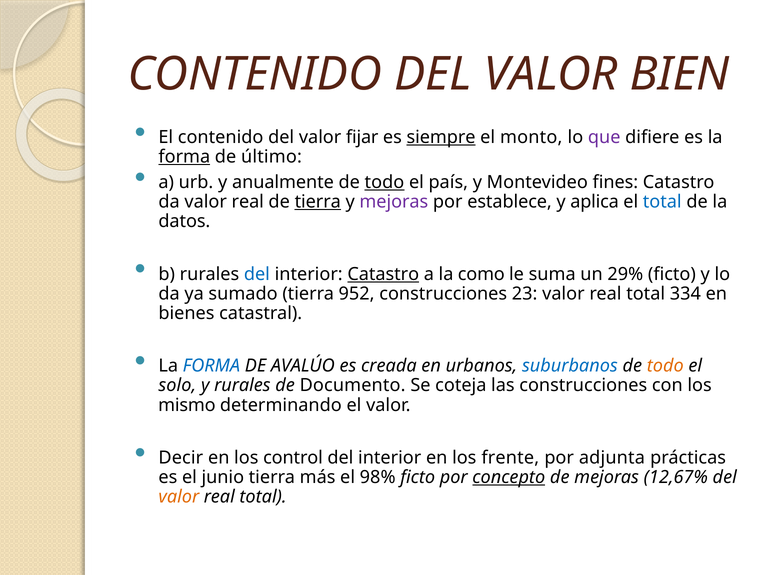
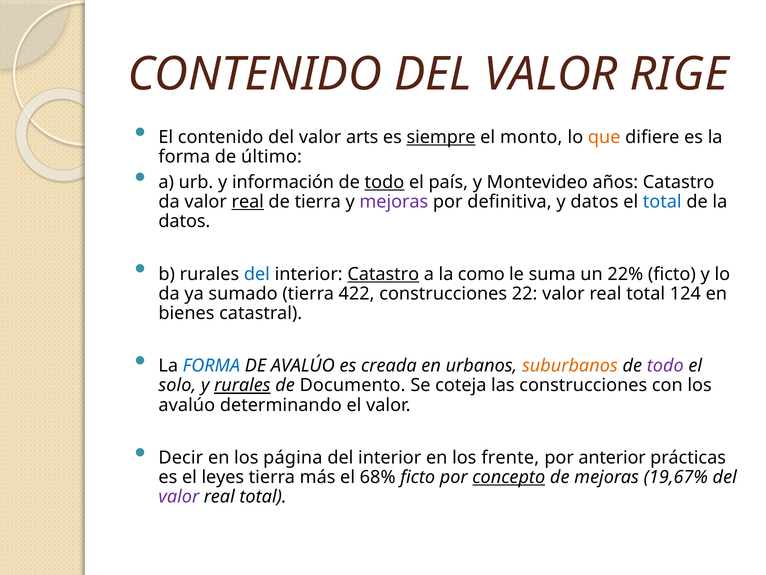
BIEN: BIEN -> RIGE (679, 74)
fijar: fijar -> arts (362, 137)
que colour: purple -> orange (604, 137)
forma underline: present -> none (184, 157)
anualmente: anualmente -> información (283, 182)
fines: fines -> años (615, 182)
real underline: none -> present (248, 202)
tierra underline: present -> none (318, 202)
establece: establece -> definitiva (509, 202)
y aplica: aplica -> datos (594, 202)
29%: 29% -> 22% (625, 274)
952: 952 -> 422 (357, 293)
23: 23 -> 22 (525, 293)
334: 334 -> 124 (685, 293)
suburbanos colour: blue -> orange (570, 366)
todo colour: orange -> purple (665, 366)
rurales underline: none -> present (242, 385)
mismo: mismo -> avalúo (187, 405)
control: control -> página (293, 457)
adjunta: adjunta -> anterior (612, 457)
junio: junio -> leyes (223, 477)
98%: 98% -> 68% (378, 477)
12,67%: 12,67% -> 19,67% (676, 477)
valor colour: orange -> purple (179, 496)
